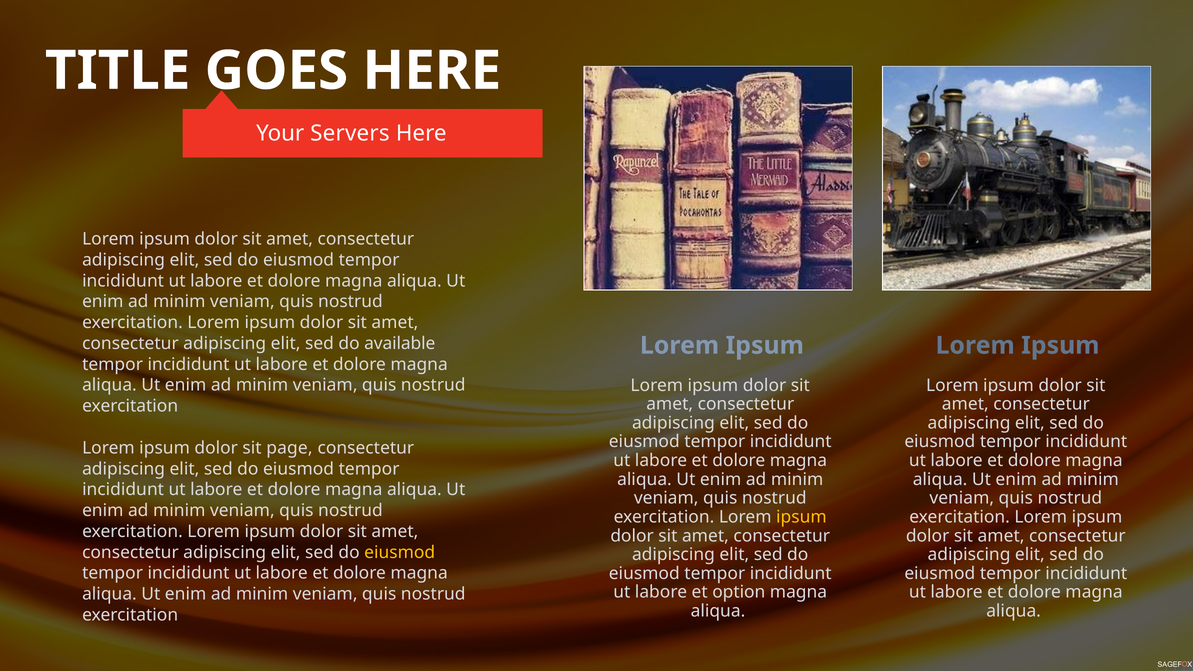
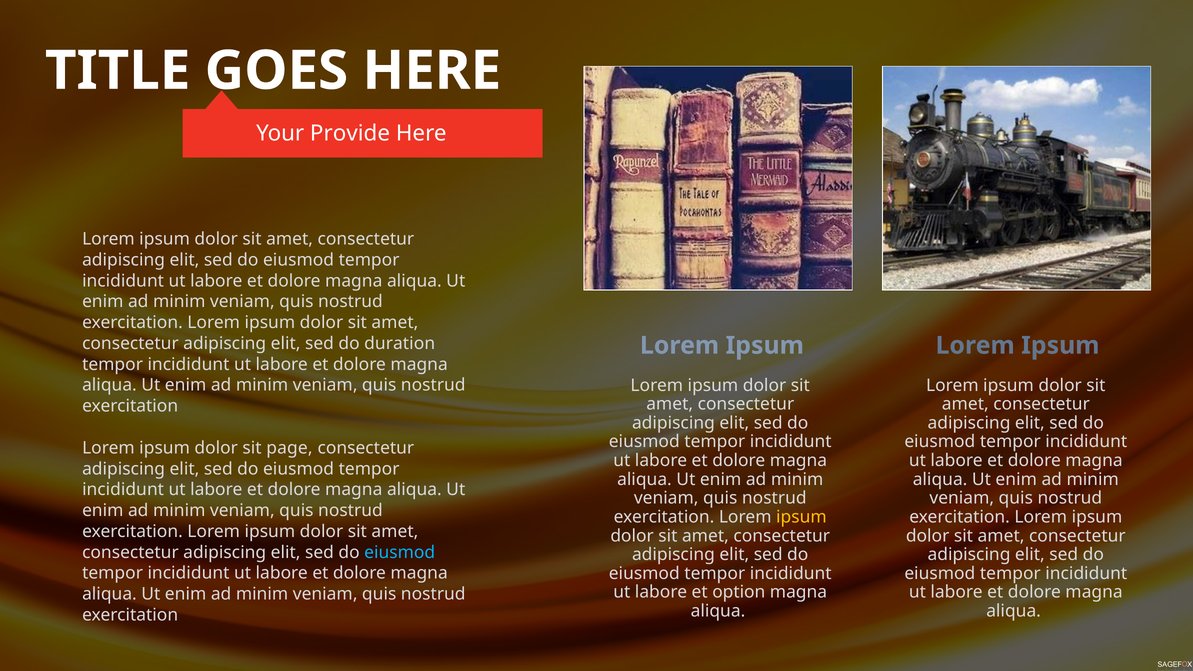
Servers: Servers -> Provide (350, 133)
available: available -> duration (400, 343)
eiusmod colour: yellow -> light blue (400, 552)
